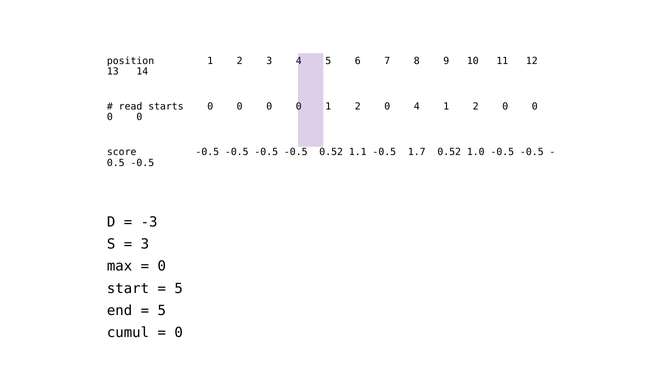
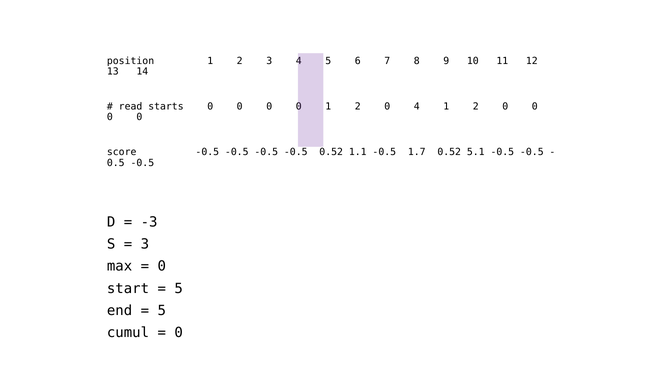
1.0: 1.0 -> 5.1 (476, 152)
